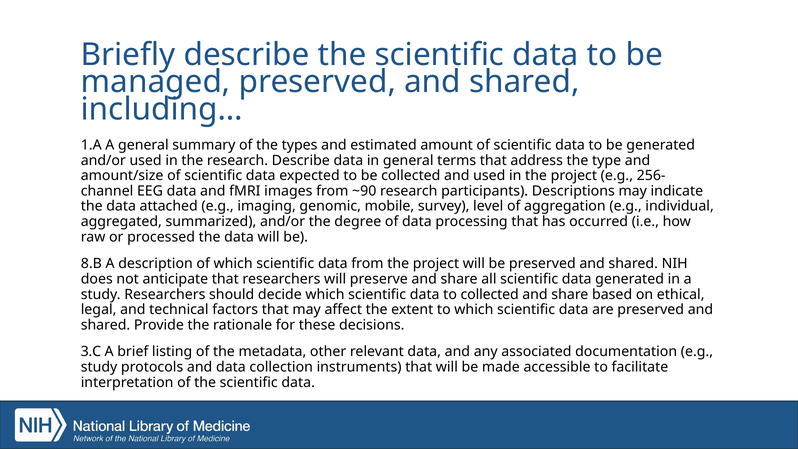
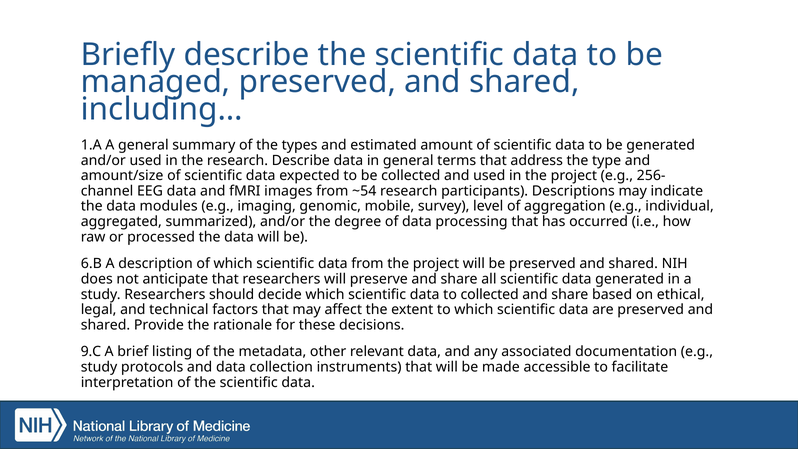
~90: ~90 -> ~54 (364, 191)
attached: attached -> modules (169, 206)
8.B: 8.B -> 6.B (91, 264)
3.C: 3.C -> 9.C (91, 352)
